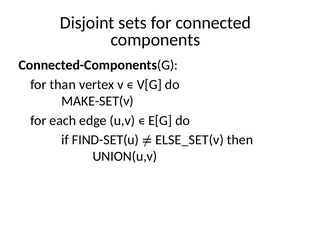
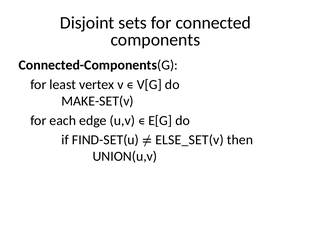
than: than -> least (63, 85)
